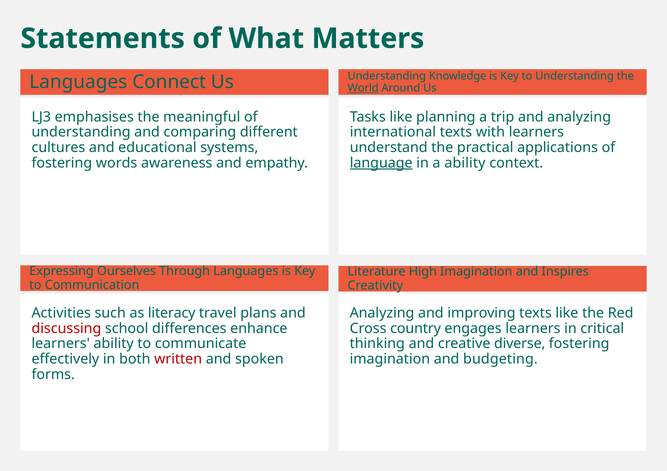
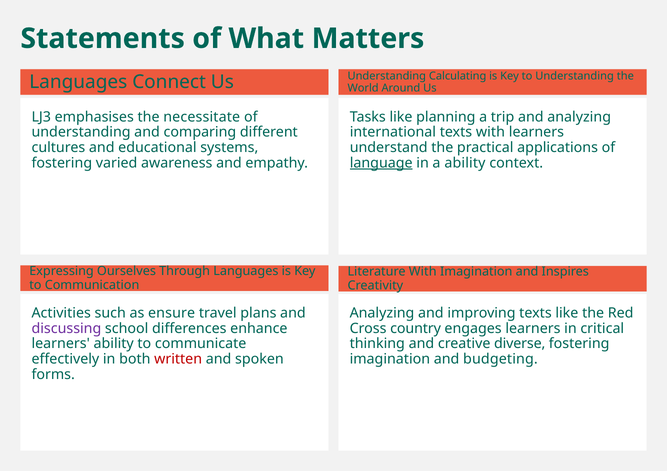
Knowledge: Knowledge -> Calculating (458, 76)
World underline: present -> none (363, 88)
meaningful: meaningful -> necessitate (202, 117)
words: words -> varied (117, 163)
Literature High: High -> With (423, 272)
literacy: literacy -> ensure (172, 313)
discussing colour: red -> purple (66, 329)
